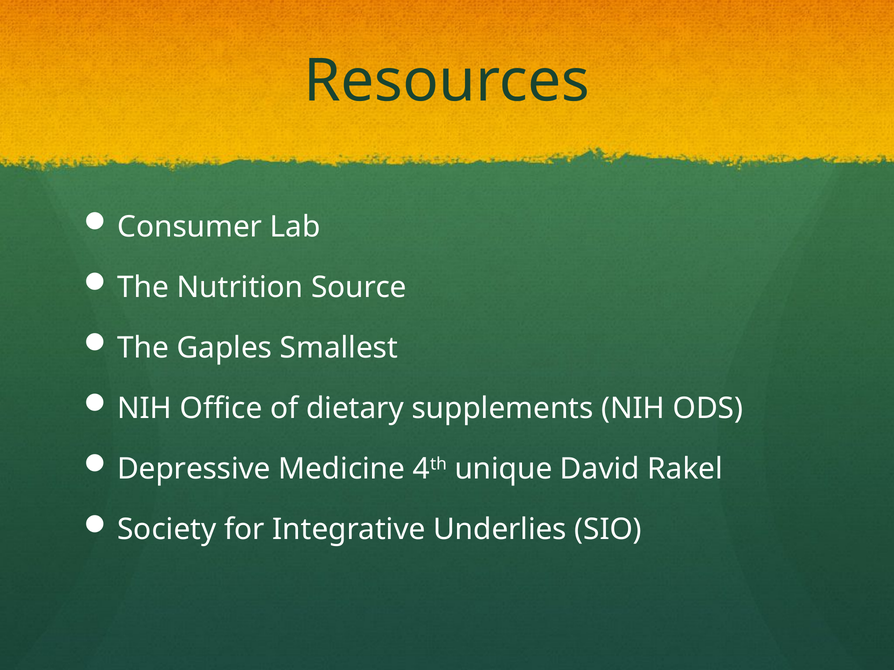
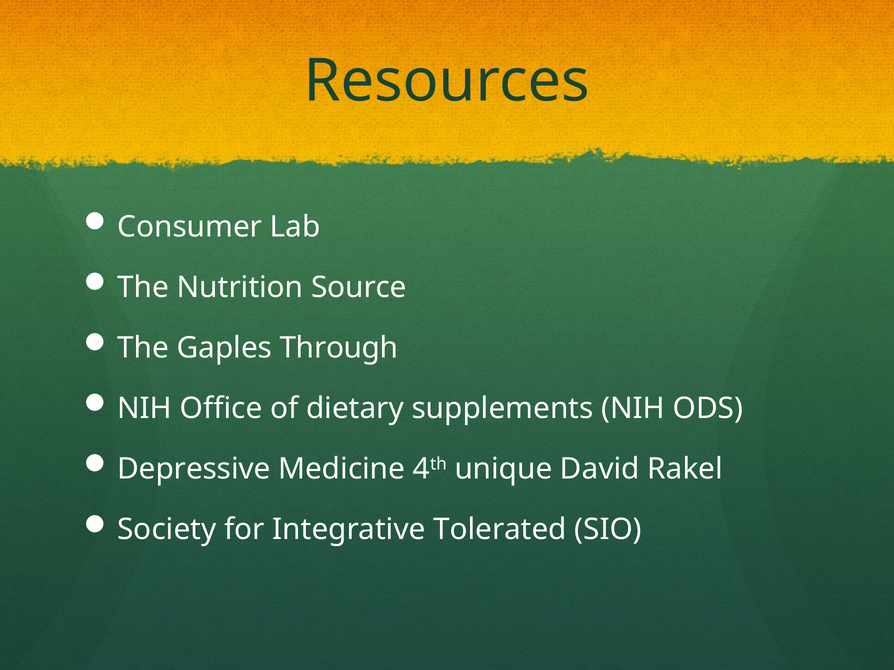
Smallest: Smallest -> Through (339, 348)
Underlies: Underlies -> Tolerated (500, 530)
